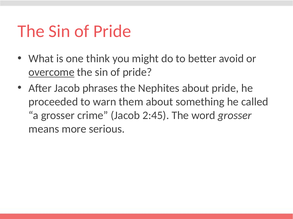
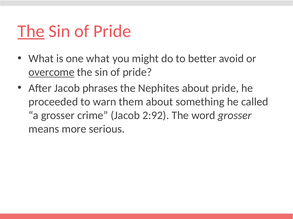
The underline: none -> present (31, 31)
one think: think -> what (98, 59)
2:45: 2:45 -> 2:92 (156, 116)
